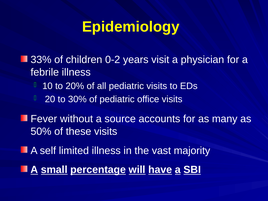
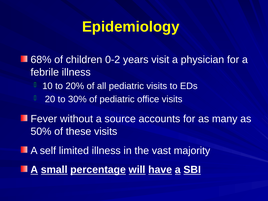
33%: 33% -> 68% (41, 60)
